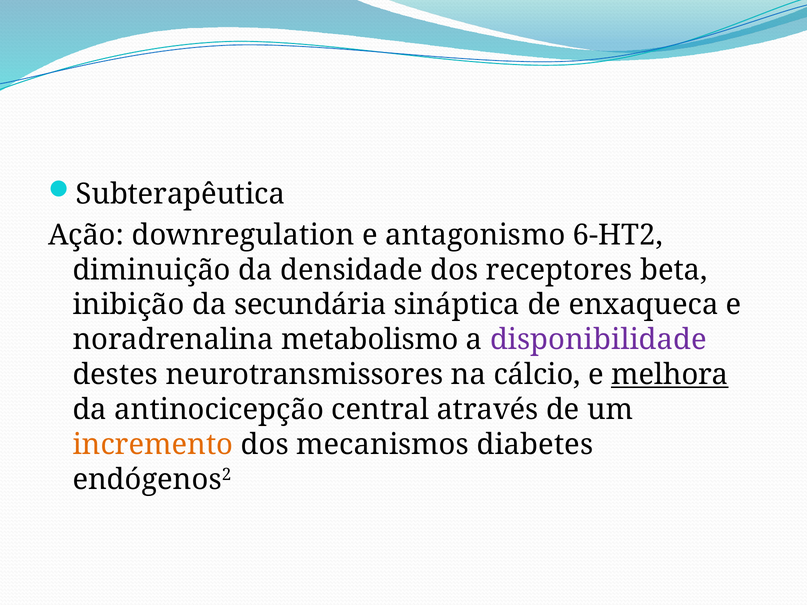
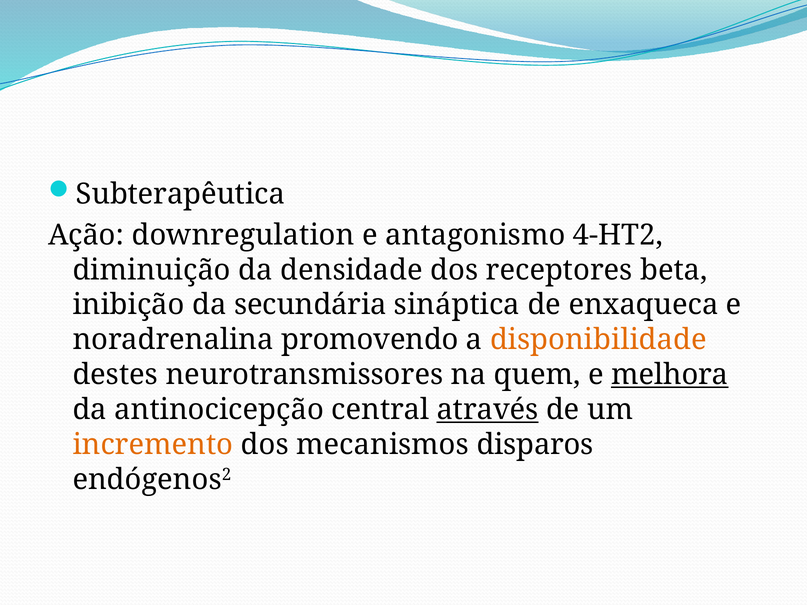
6-HT2: 6-HT2 -> 4-HT2 (618, 235)
metabolismo: metabolismo -> promovendo (370, 340)
disponibilidade colour: purple -> orange (598, 340)
cálcio: cálcio -> quem (537, 375)
através underline: none -> present (488, 410)
diabetes: diabetes -> disparos (535, 445)
